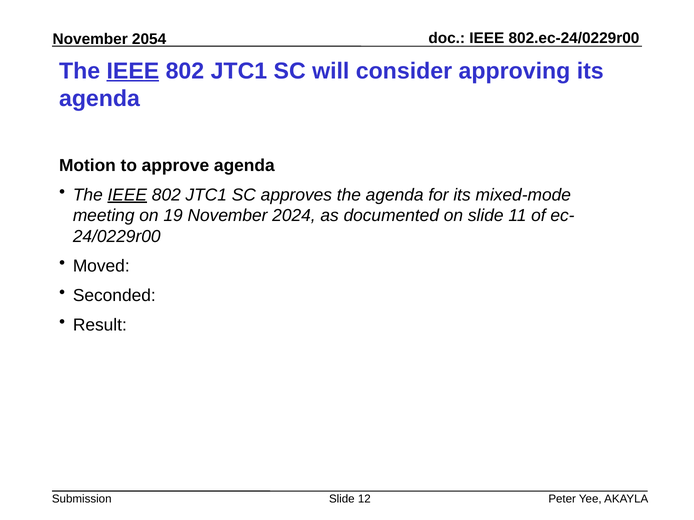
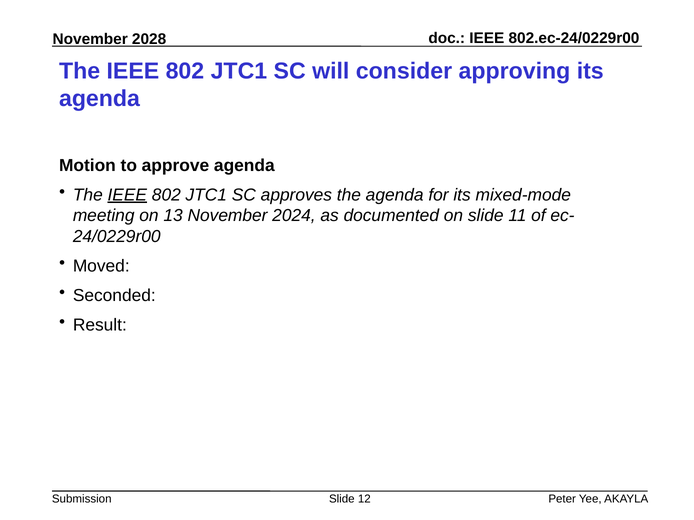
2054: 2054 -> 2028 (149, 39)
IEEE underline: present -> none (133, 71)
19: 19 -> 13 (173, 216)
